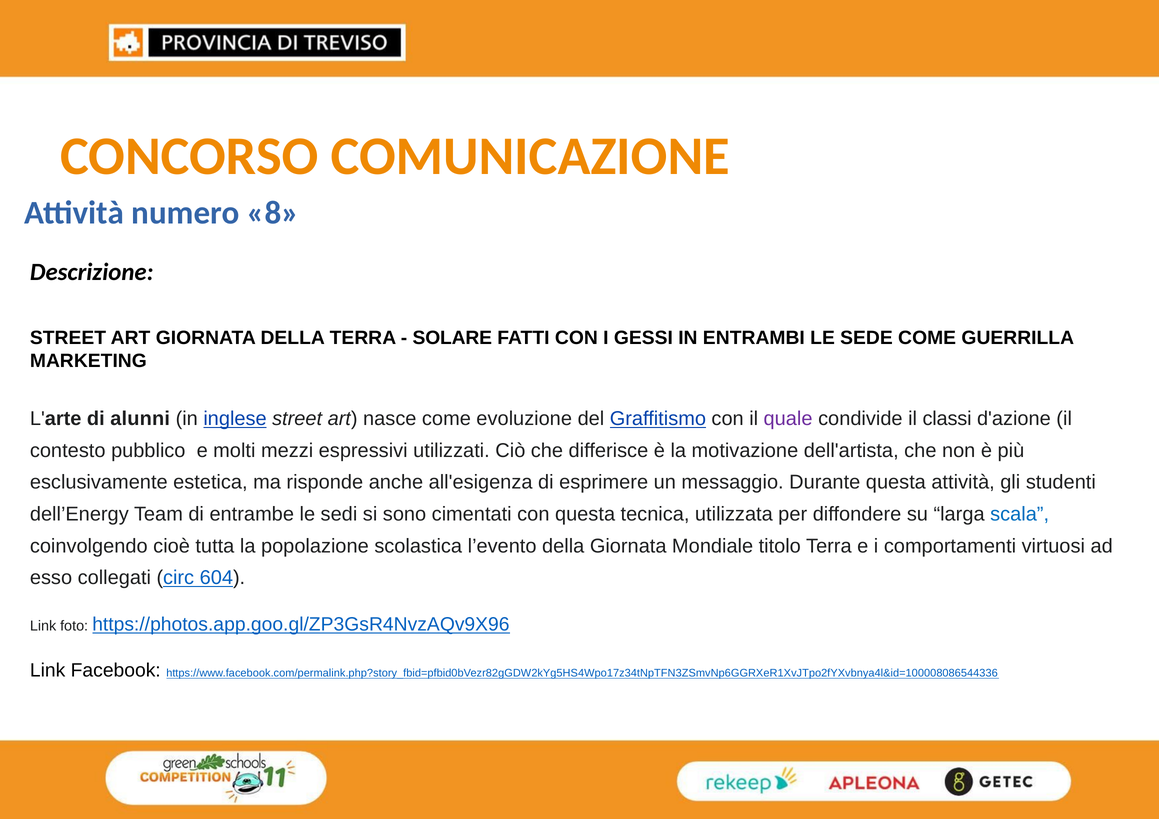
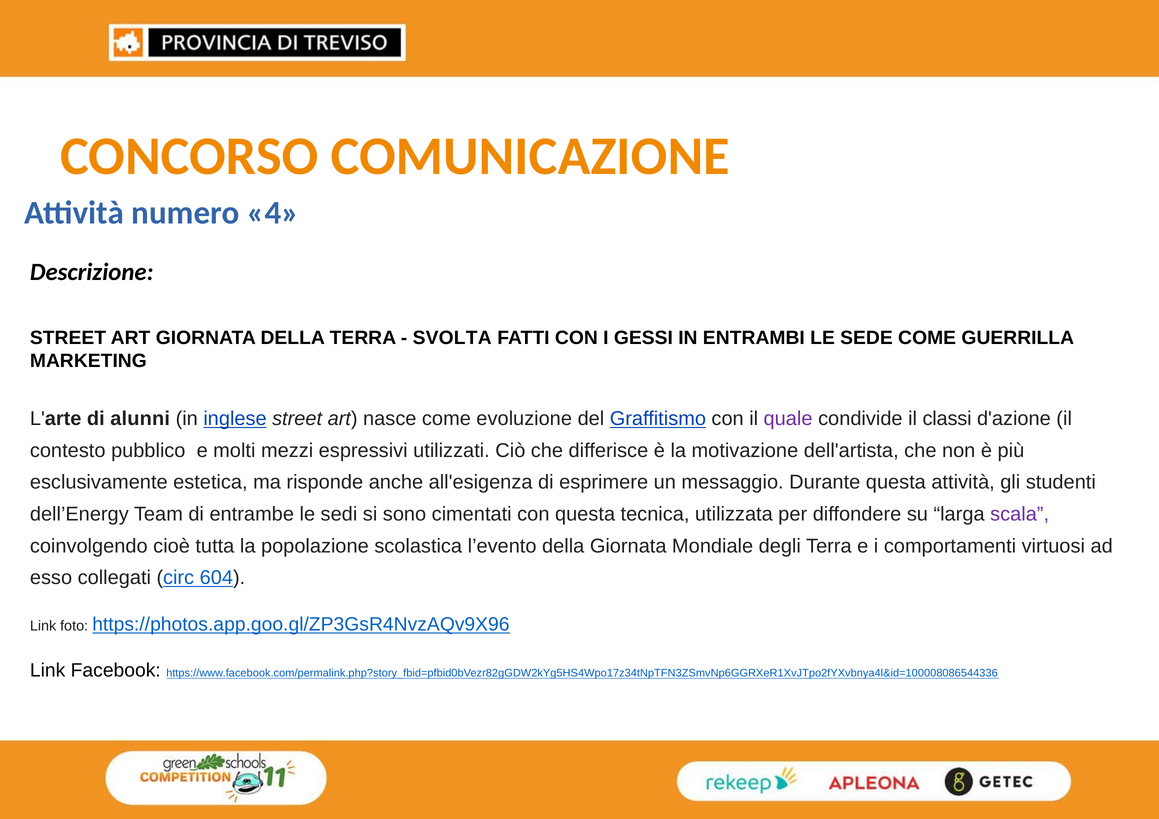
8: 8 -> 4 (273, 213)
SOLARE: SOLARE -> SVOLTA (452, 338)
scala colour: blue -> purple (1020, 514)
titolo: titolo -> degli (780, 546)
